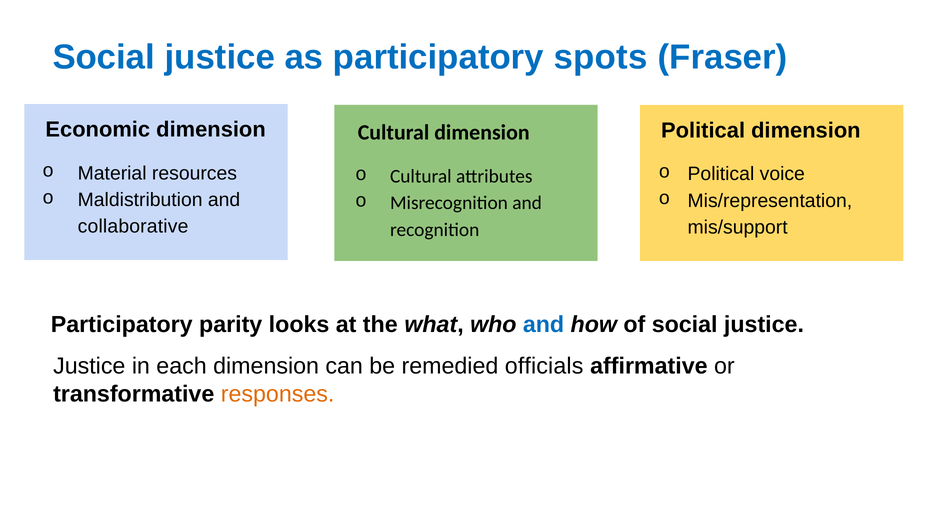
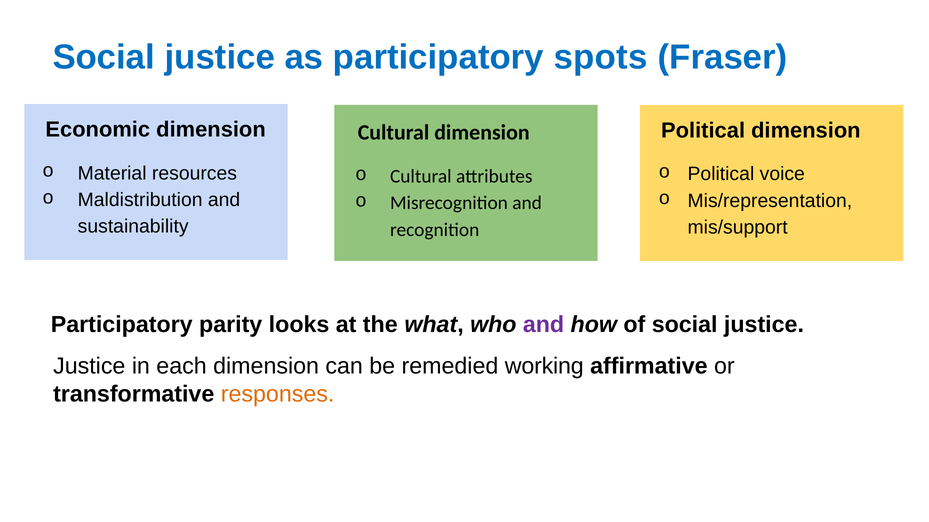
collaborative: collaborative -> sustainability (133, 227)
and colour: blue -> purple (543, 325)
officials: officials -> working (544, 366)
